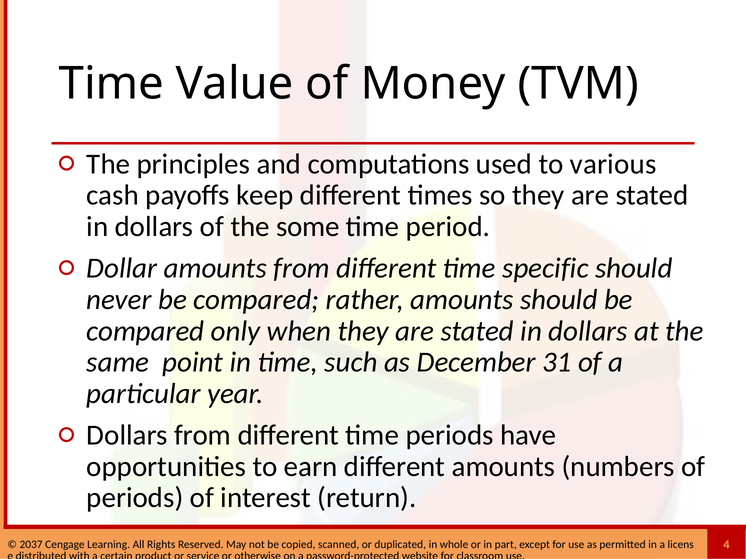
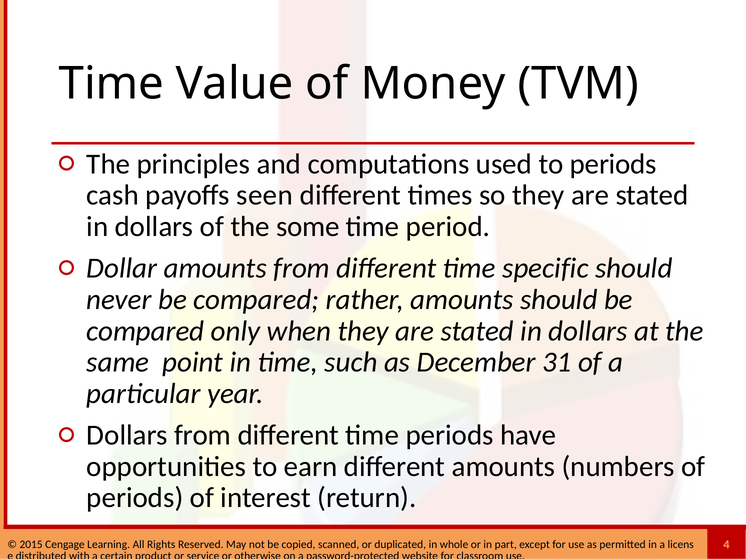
to various: various -> periods (613, 164)
keep: keep -> seen (265, 196)
2037: 2037 -> 2015 (31, 545)
